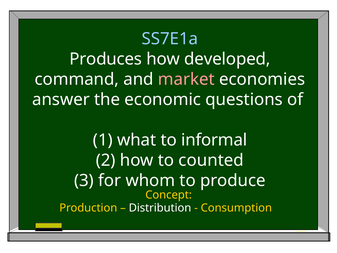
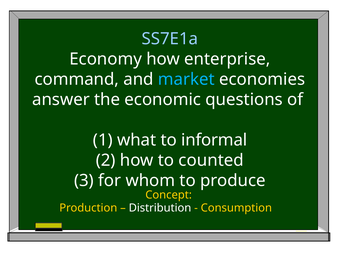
Produces: Produces -> Economy (106, 59)
developed: developed -> enterprise (227, 59)
market colour: pink -> light blue (186, 79)
